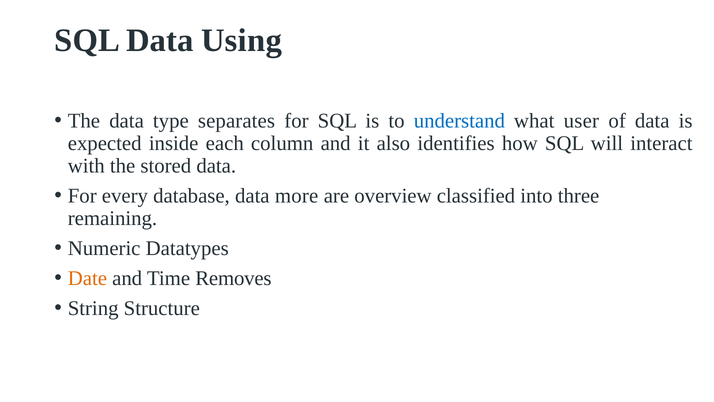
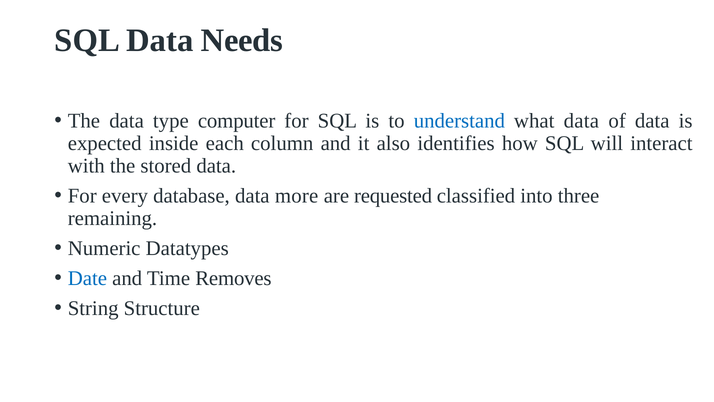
Using: Using -> Needs (242, 40)
separates: separates -> computer (237, 121)
what user: user -> data (581, 121)
overview: overview -> requested (393, 196)
Date colour: orange -> blue (87, 278)
